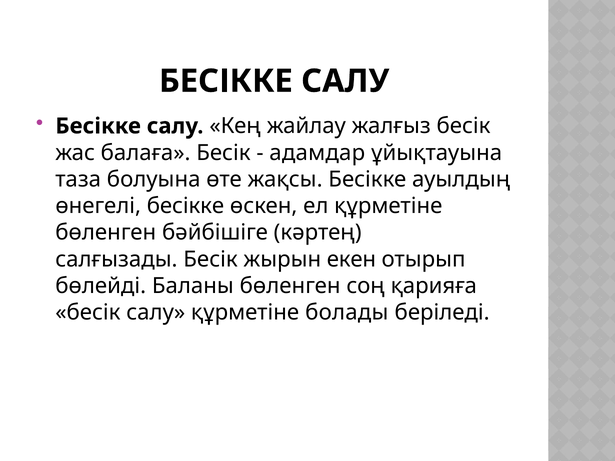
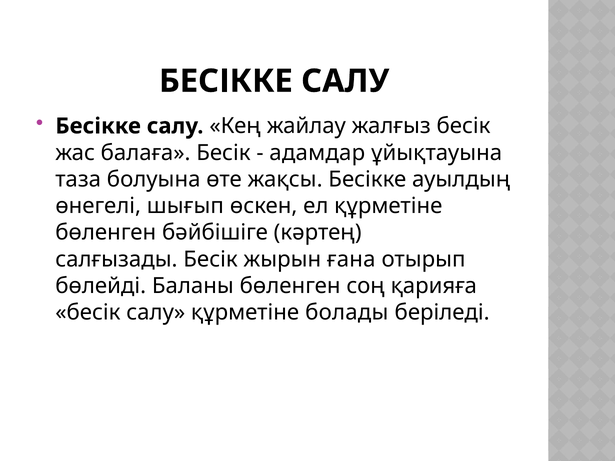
өнегелі бесікке: бесікке -> шығып (185, 206)
екен: екен -> ғана (351, 259)
